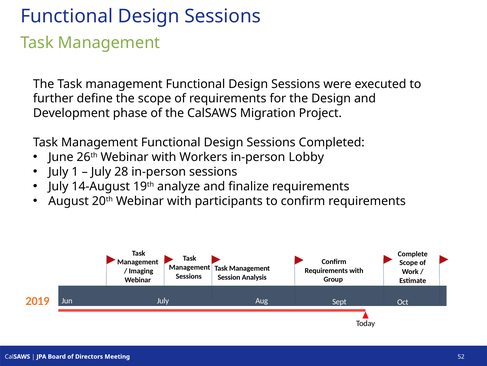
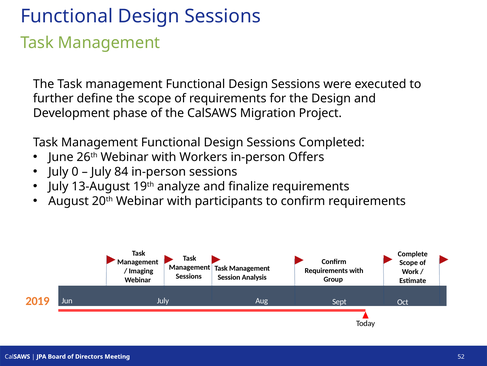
Lobby: Lobby -> Offers (306, 157)
1: 1 -> 0 (75, 171)
28: 28 -> 84 (121, 171)
14-August: 14-August -> 13-August (101, 186)
